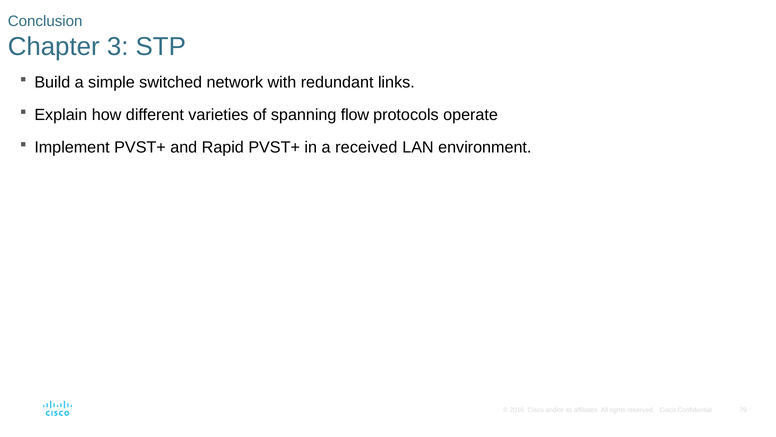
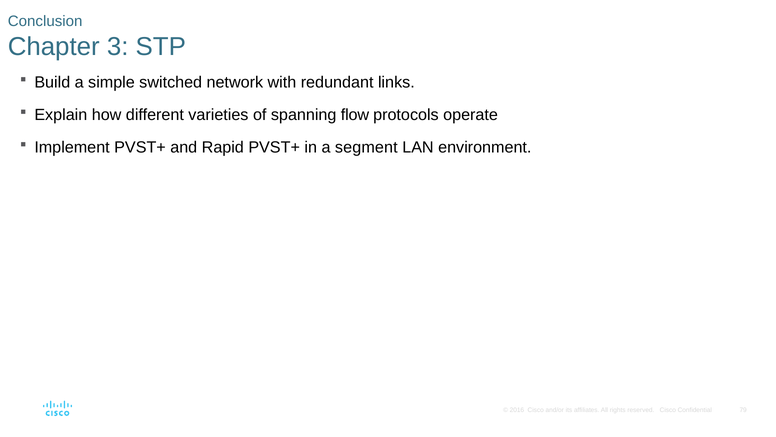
received: received -> segment (366, 147)
